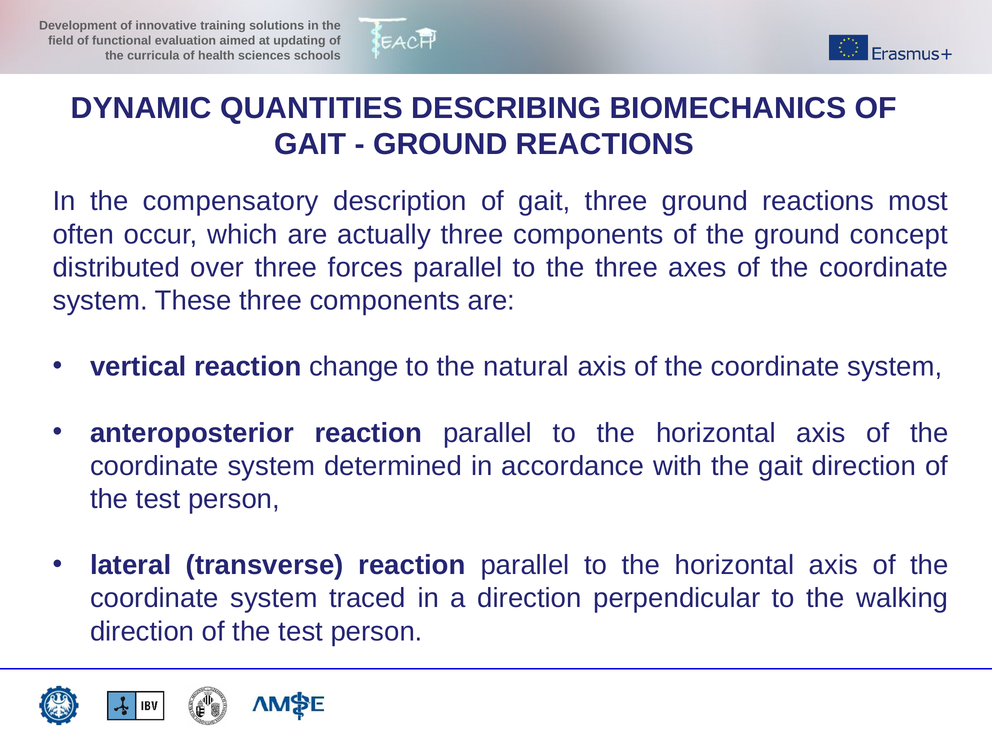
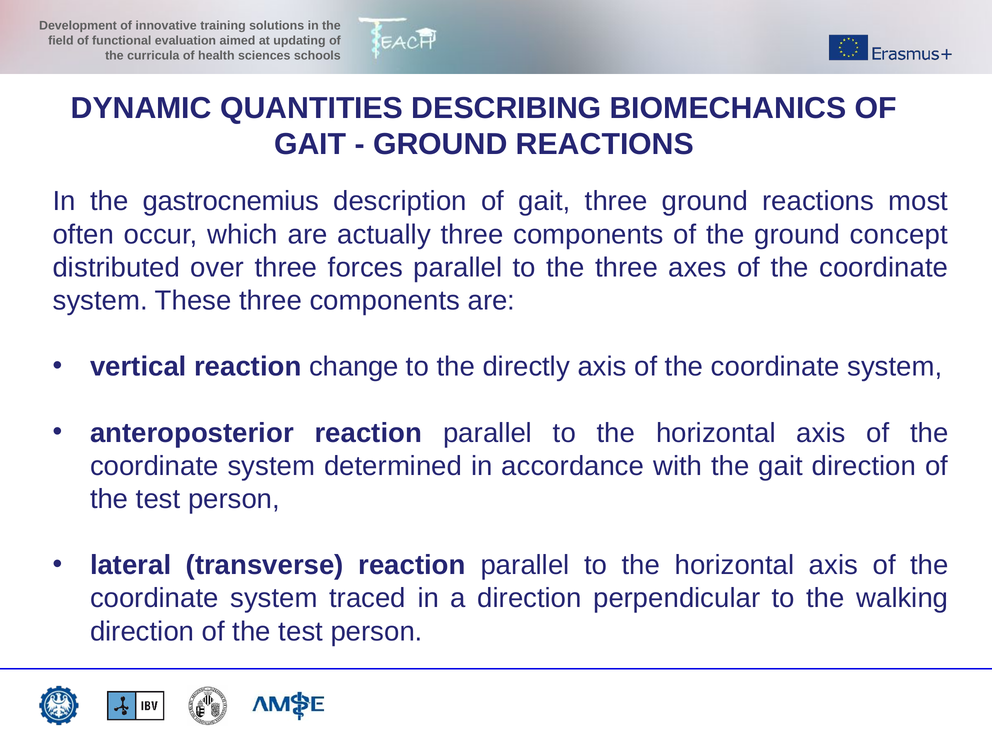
compensatory: compensatory -> gastrocnemius (231, 201)
natural: natural -> directly (526, 367)
